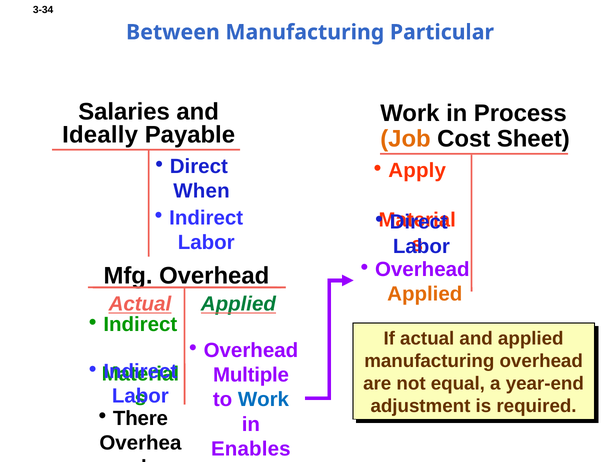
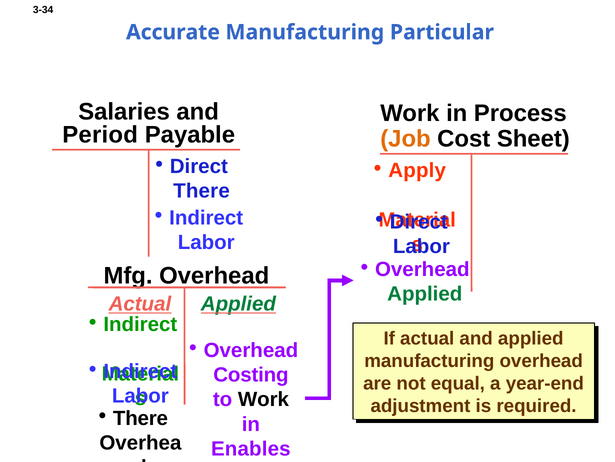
Between: Between -> Accurate (173, 32)
Ideally: Ideally -> Period (100, 135)
When: When -> There (201, 191)
Applied colour: orange -> green (425, 294)
Multiple: Multiple -> Costing (251, 374)
Work colour: blue -> black (263, 399)
